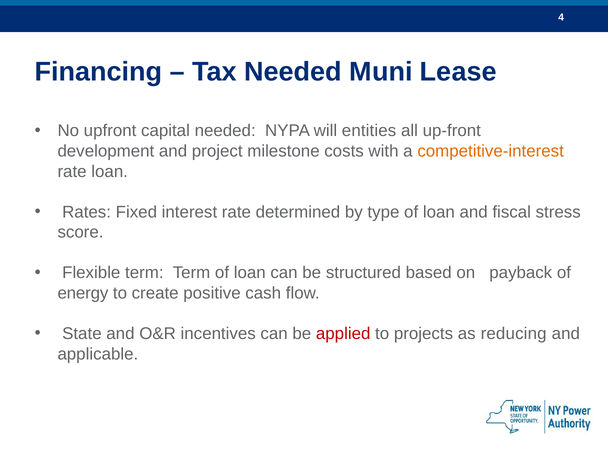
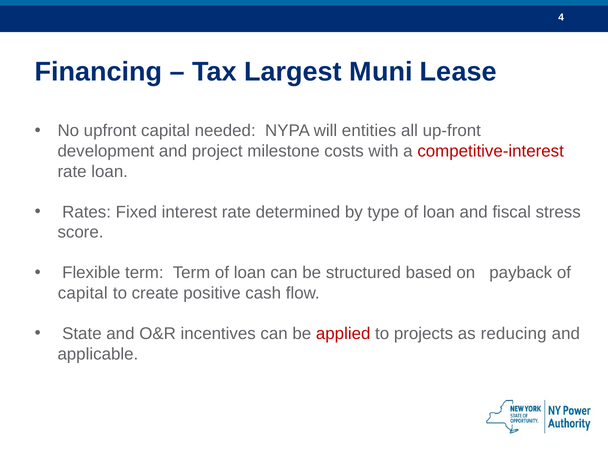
Tax Needed: Needed -> Largest (293, 72)
competitive-interest colour: orange -> red (491, 151)
energy: energy -> capital (83, 293)
